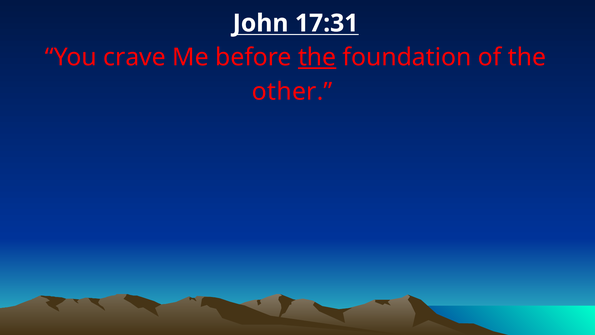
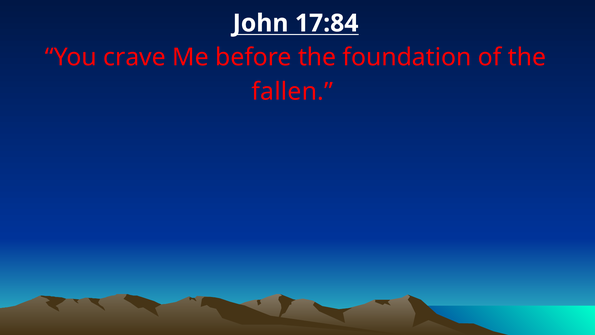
17:31: 17:31 -> 17:84 (327, 23)
the underline: present -> none (317, 57)
other: other -> fallen (292, 92)
